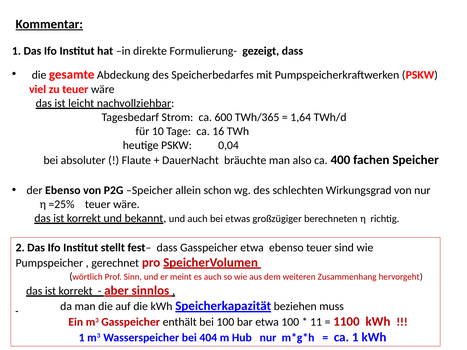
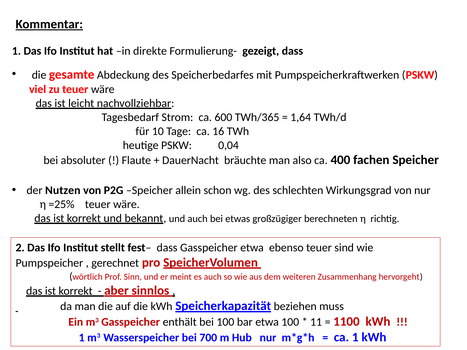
der Ebenso: Ebenso -> Nutzen (63, 190)
404: 404 -> 700 (208, 338)
